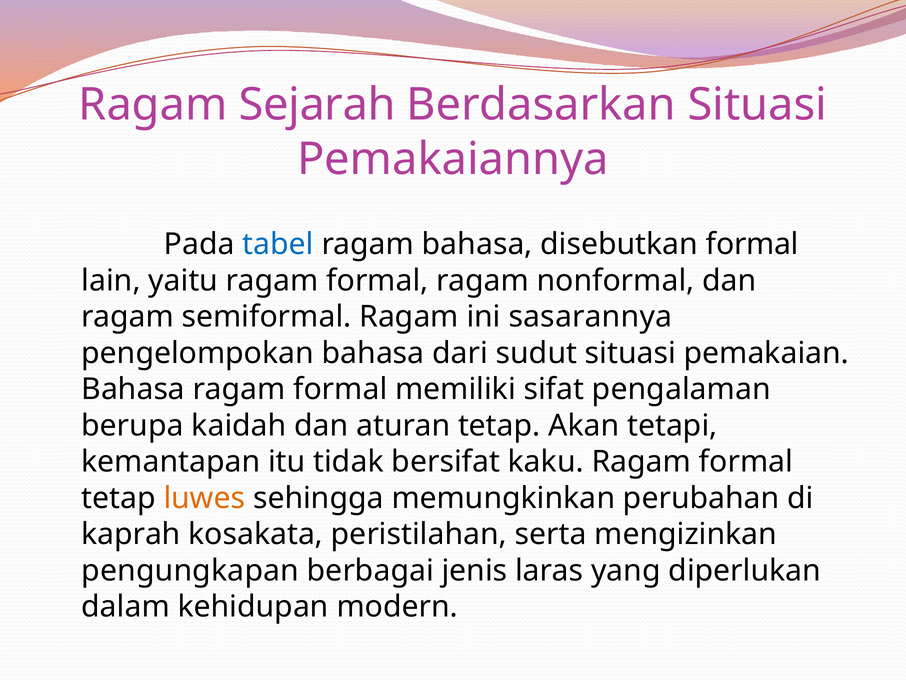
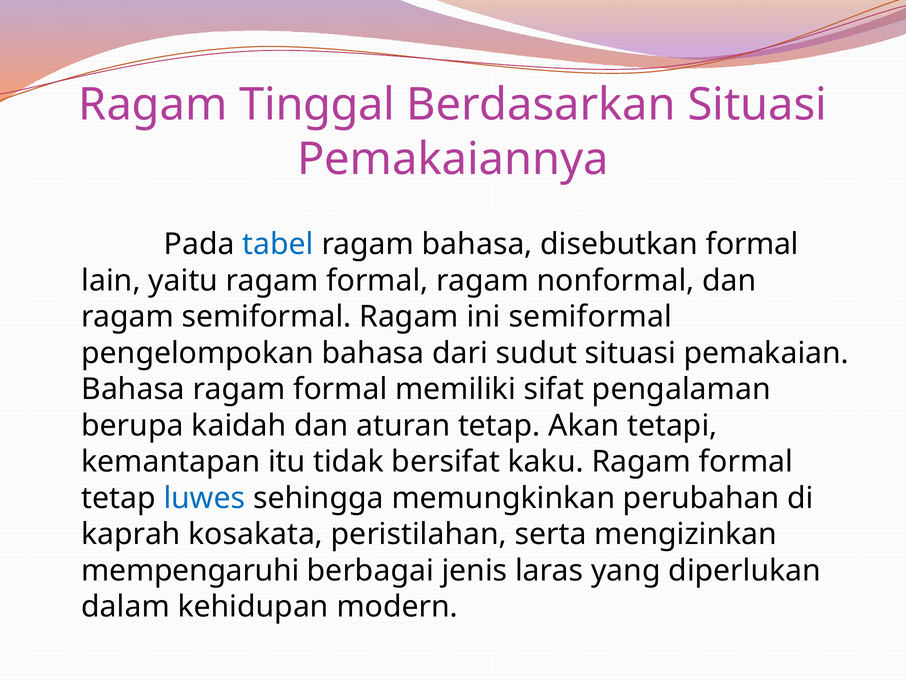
Sejarah: Sejarah -> Tinggal (317, 105)
ini sasarannya: sasarannya -> semiformal (590, 317)
luwes colour: orange -> blue (204, 498)
pengungkapan: pengungkapan -> mempengaruhi (190, 570)
